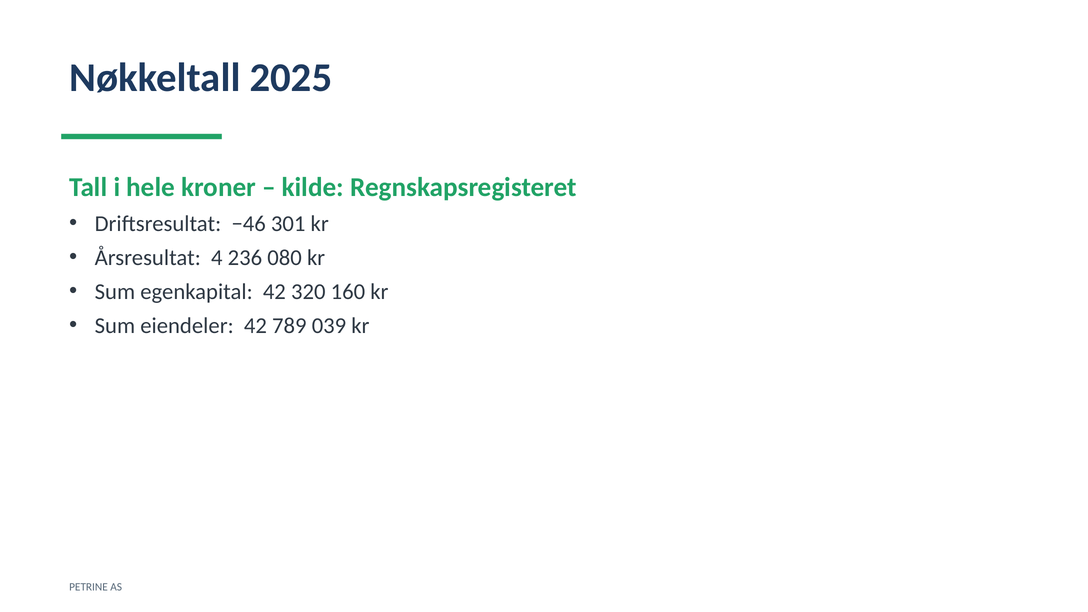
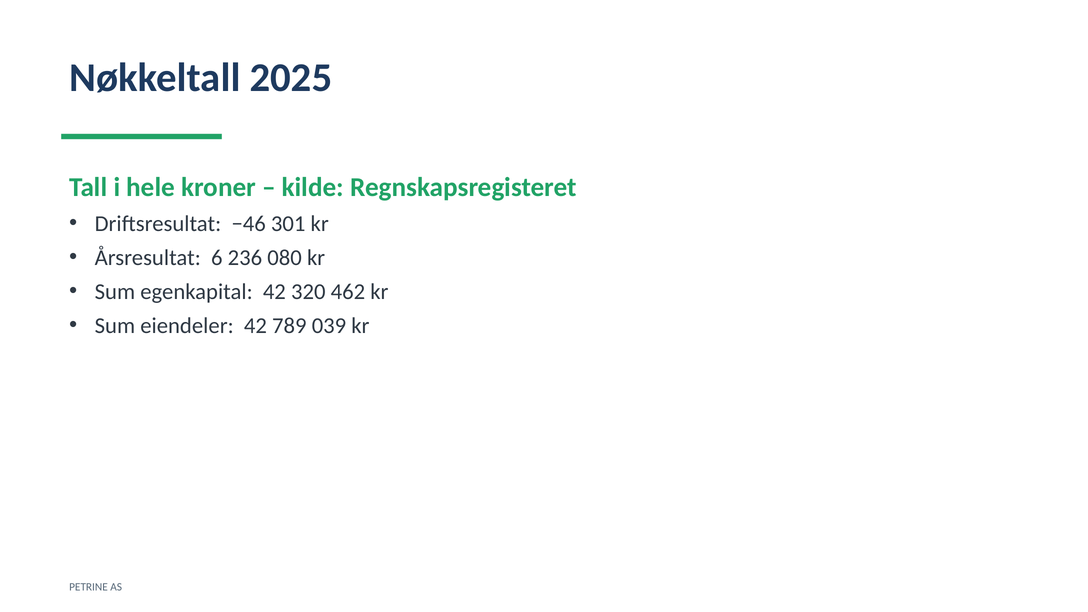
4: 4 -> 6 (217, 258)
160: 160 -> 462 (348, 292)
